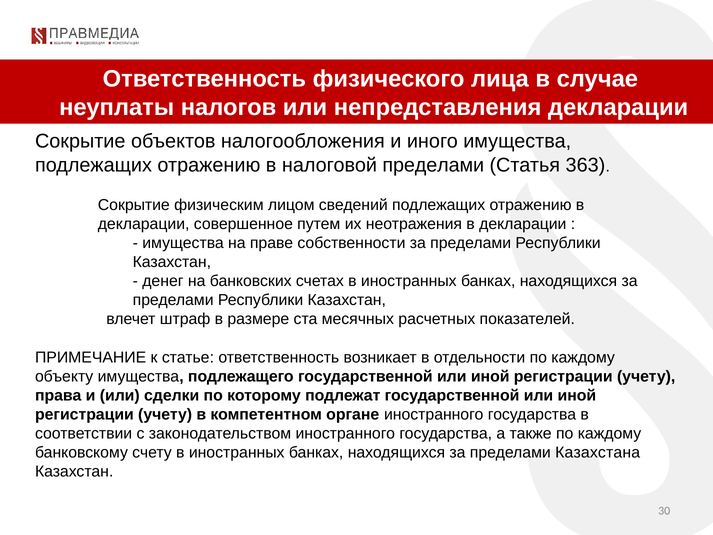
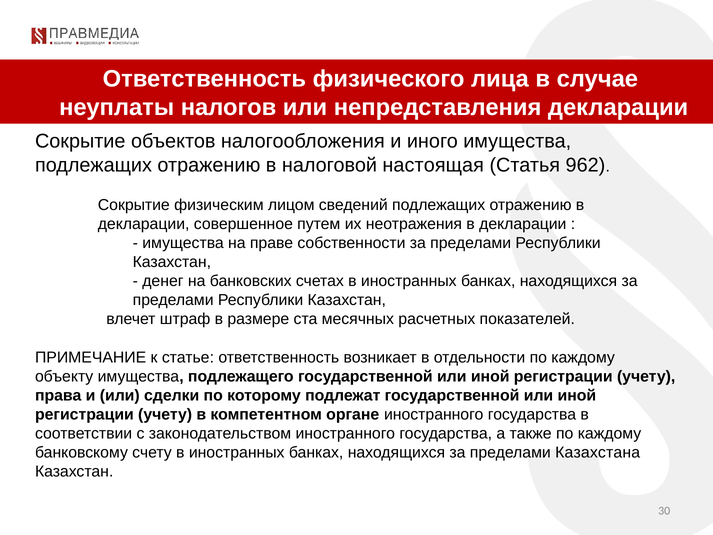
налоговой пределами: пределами -> настоящая (433, 165)
363: 363 -> 962 (585, 165)
